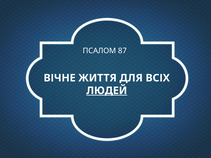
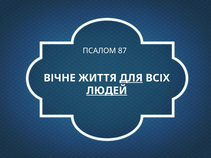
ДЛЯ underline: none -> present (131, 78)
